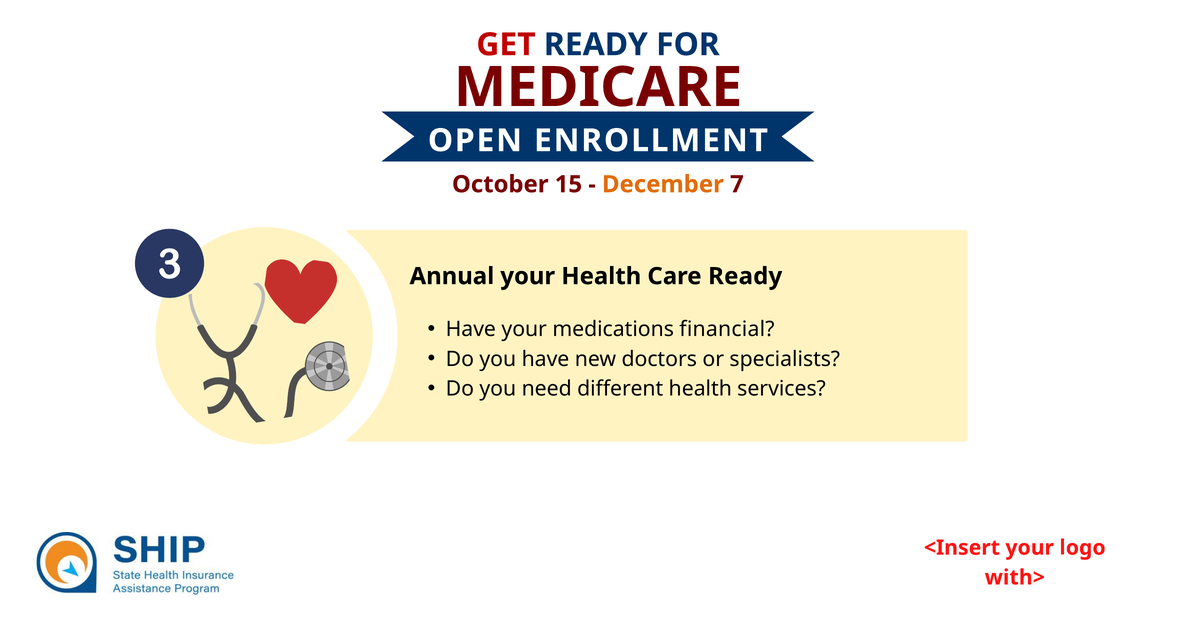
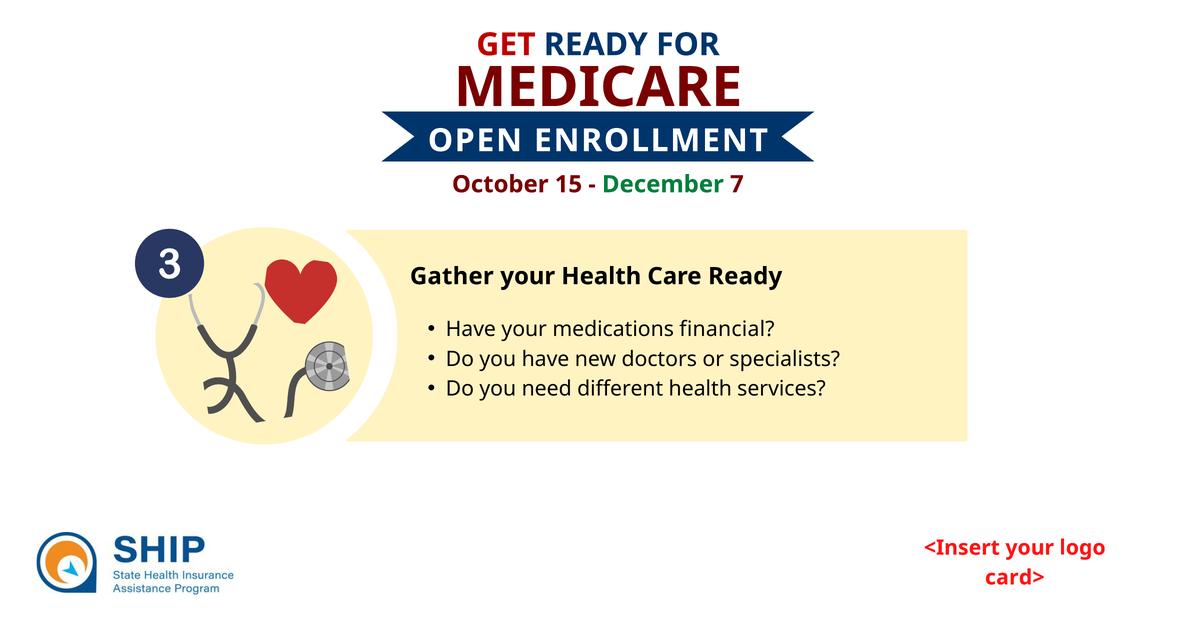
December colour: orange -> green (663, 184)
Annual: Annual -> Gather (452, 276)
with>: with> -> card> (1015, 578)
